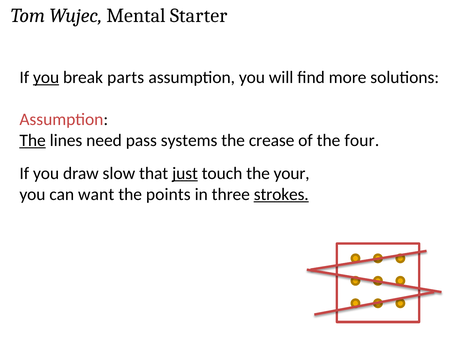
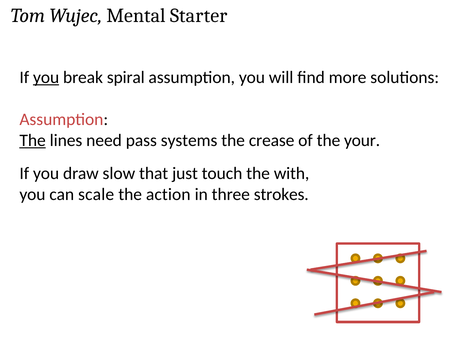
parts: parts -> spiral (126, 77)
four: four -> your (362, 140)
just underline: present -> none (185, 173)
your: your -> with (292, 173)
want: want -> scale (96, 194)
points: points -> action (168, 194)
strokes underline: present -> none (281, 194)
